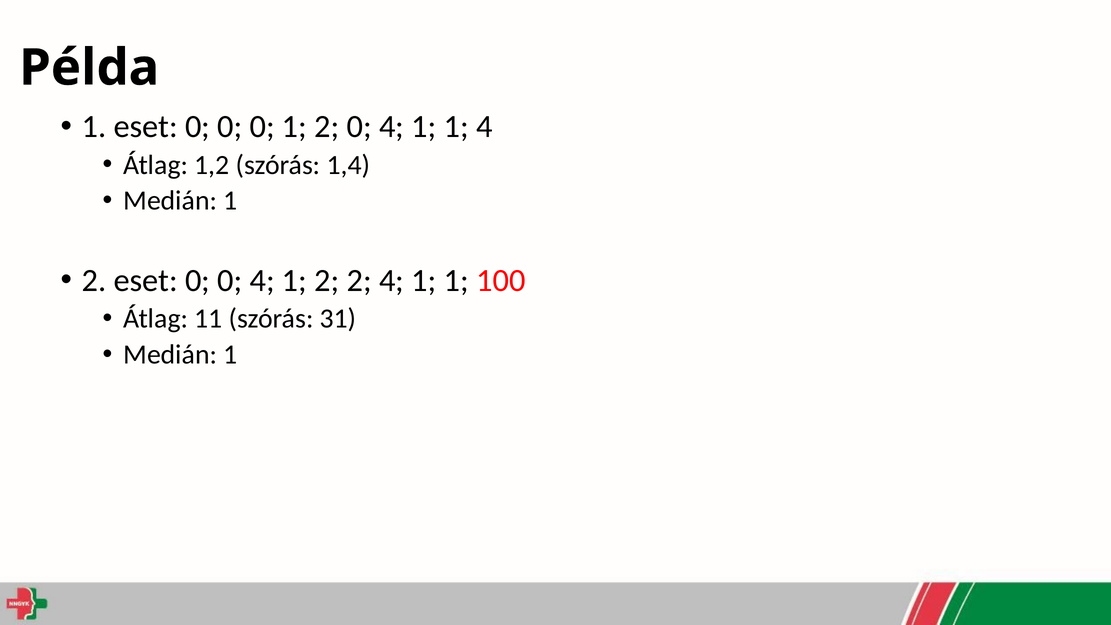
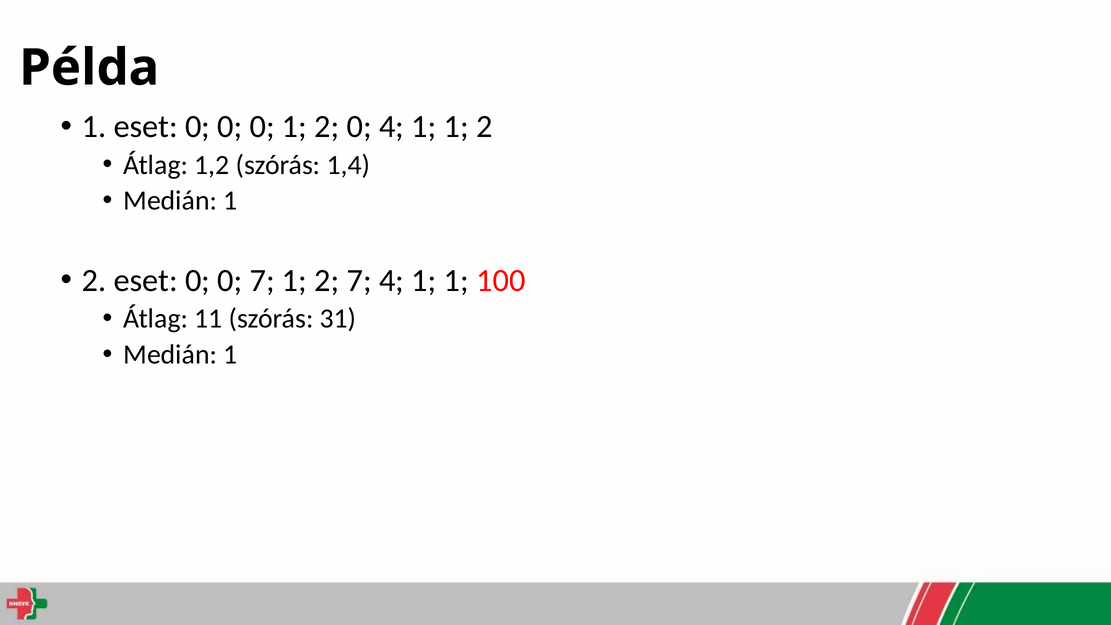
1 1 4: 4 -> 2 (484, 127)
0 0 4: 4 -> 7 (262, 280)
2 2: 2 -> 7 (359, 280)
